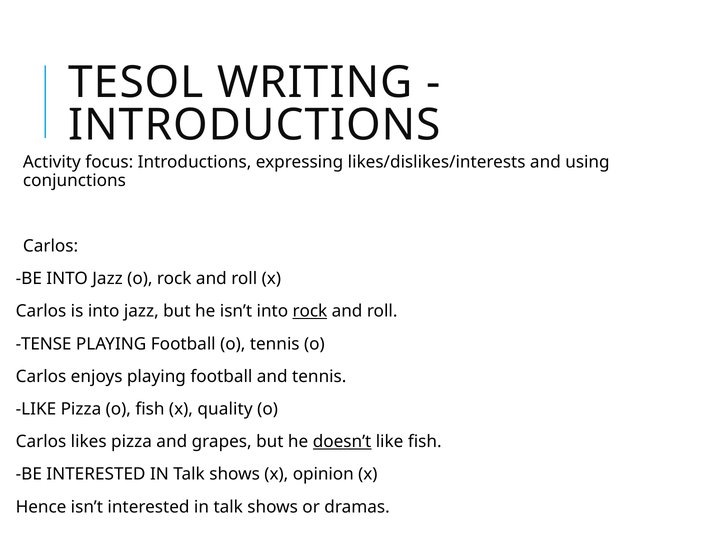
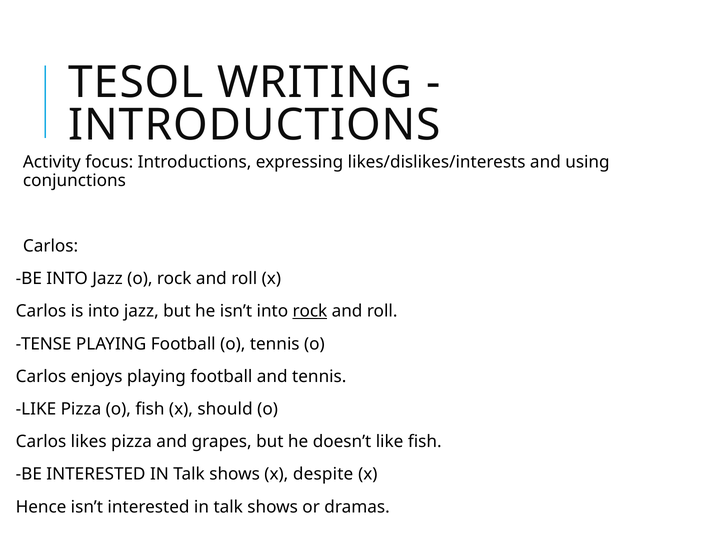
quality: quality -> should (225, 409)
doesn’t underline: present -> none (342, 442)
opinion: opinion -> despite (323, 475)
